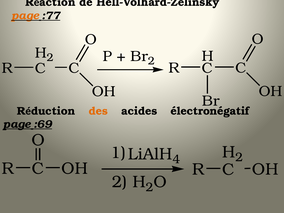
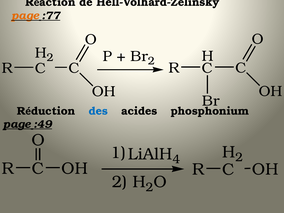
des colour: orange -> blue (98, 111)
électronégatif: électronégatif -> phosphonium (210, 111)
:69: :69 -> :49 (43, 124)
